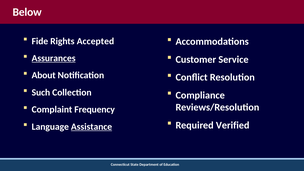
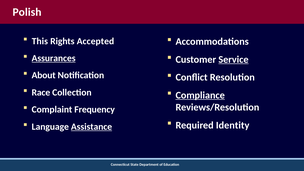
Below: Below -> Polish (27, 12)
Fide: Fide -> This (40, 41)
Service underline: none -> present (233, 59)
Such: Such -> Race (41, 92)
Compliance underline: none -> present (200, 95)
Verified: Verified -> Identity (233, 125)
